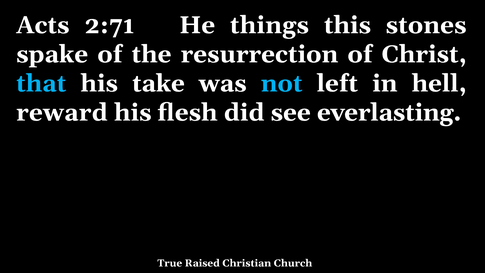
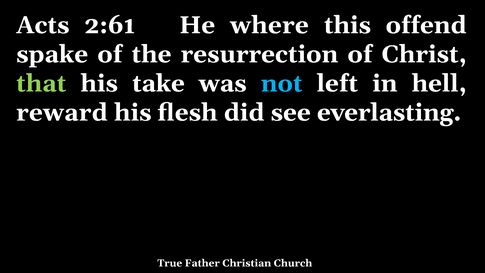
2:71: 2:71 -> 2:61 (110, 25)
things: things -> where (269, 25)
stones: stones -> offend (426, 25)
that colour: light blue -> light green (41, 83)
Raised: Raised -> Father (202, 263)
